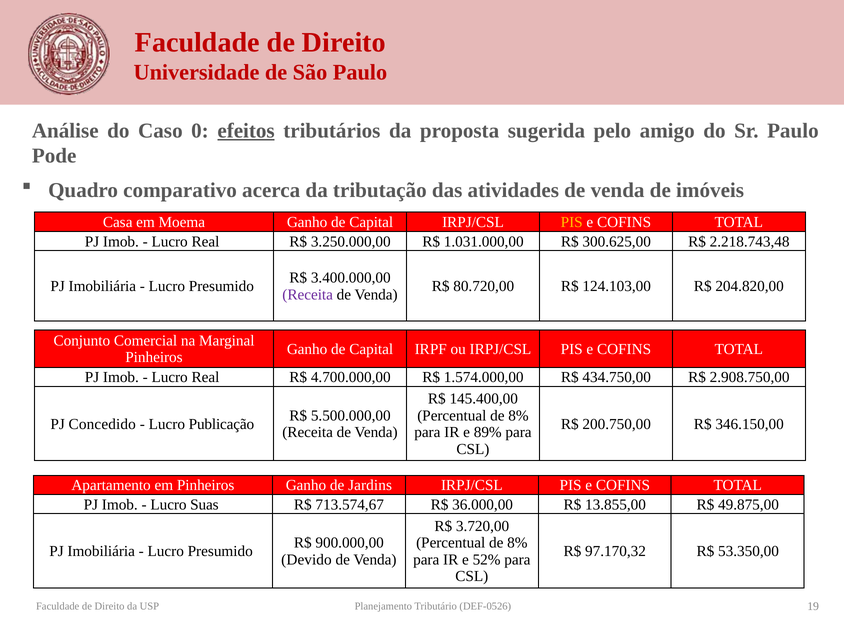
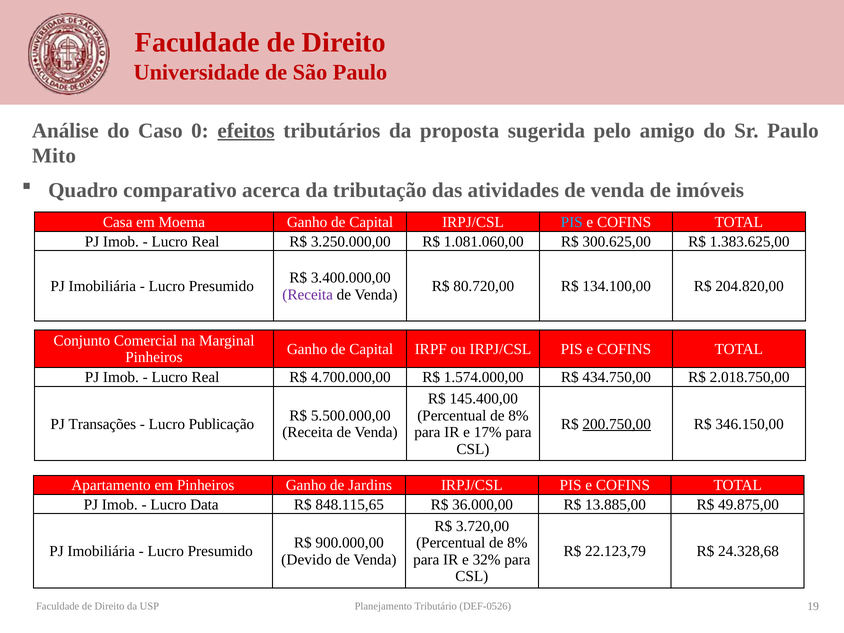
Pode: Pode -> Mito (54, 156)
PIS colour: yellow -> light blue (572, 222)
1.031.000,00: 1.031.000,00 -> 1.081.060,00 (484, 241)
2.218.743,48: 2.218.743,48 -> 1.383.625,00 (750, 241)
124.103,00: 124.103,00 -> 134.100,00 (617, 286)
2.908.750,00: 2.908.750,00 -> 2.018.750,00 (750, 377)
Concedido: Concedido -> Transações (102, 424)
200.750,00 underline: none -> present (617, 424)
89%: 89% -> 17% (488, 432)
Suas: Suas -> Data (204, 505)
713.574,67: 713.574,67 -> 848.115,65 (350, 505)
13.855,00: 13.855,00 -> 13.885,00 (616, 505)
97.170,32: 97.170,32 -> 22.123,79 (616, 551)
53.350,00: 53.350,00 -> 24.328,68 (748, 551)
52%: 52% -> 32% (487, 560)
